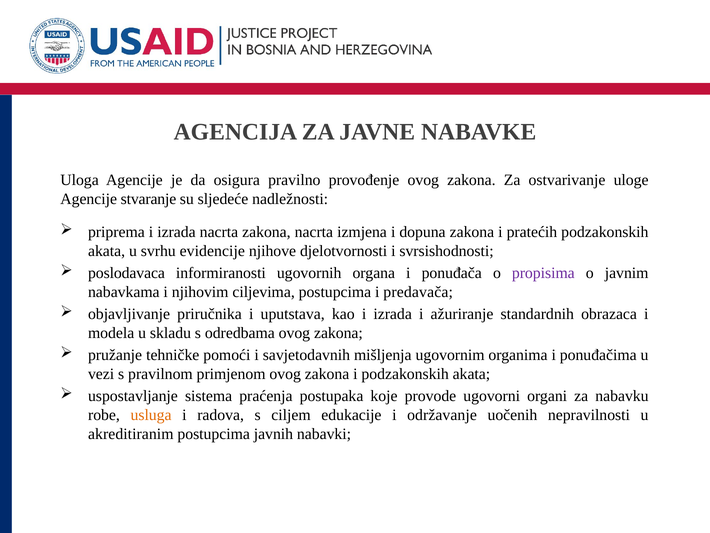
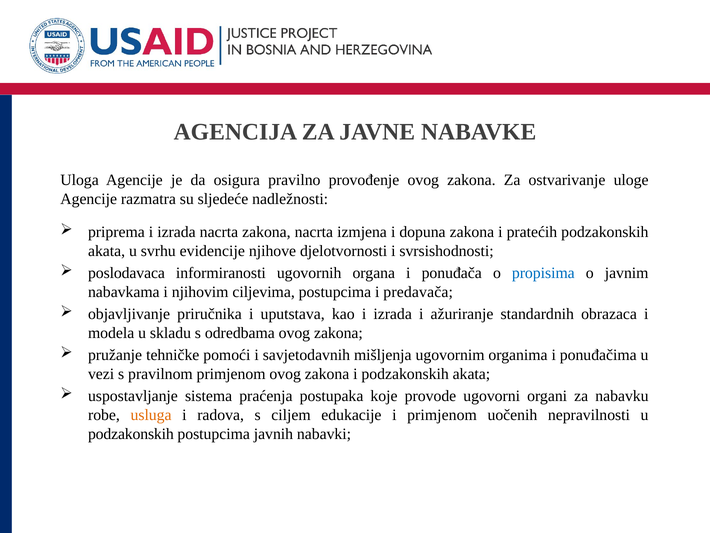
stvaranje: stvaranje -> razmatra (148, 199)
propisima colour: purple -> blue (543, 273)
i održavanje: održavanje -> primjenom (442, 415)
akreditiranim: akreditiranim -> podzakonskih (131, 434)
